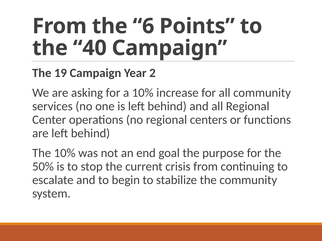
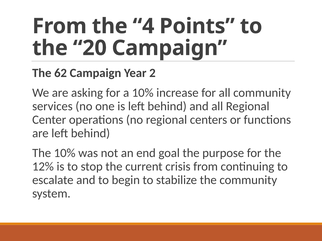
6: 6 -> 4 (143, 26)
40: 40 -> 20 (90, 48)
19: 19 -> 62 (61, 73)
50%: 50% -> 12% (43, 167)
